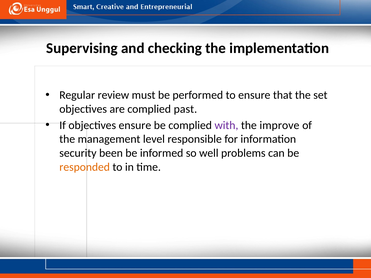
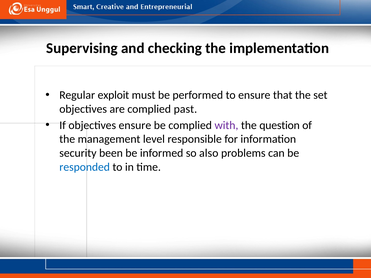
review: review -> exploit (113, 95)
improve: improve -> question (280, 125)
well: well -> also (209, 153)
responded colour: orange -> blue (85, 167)
